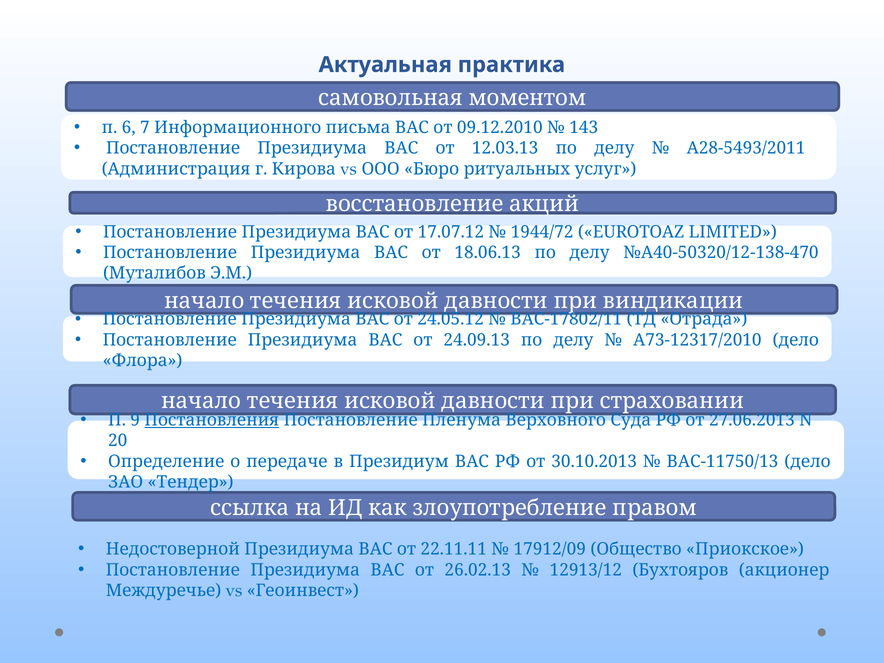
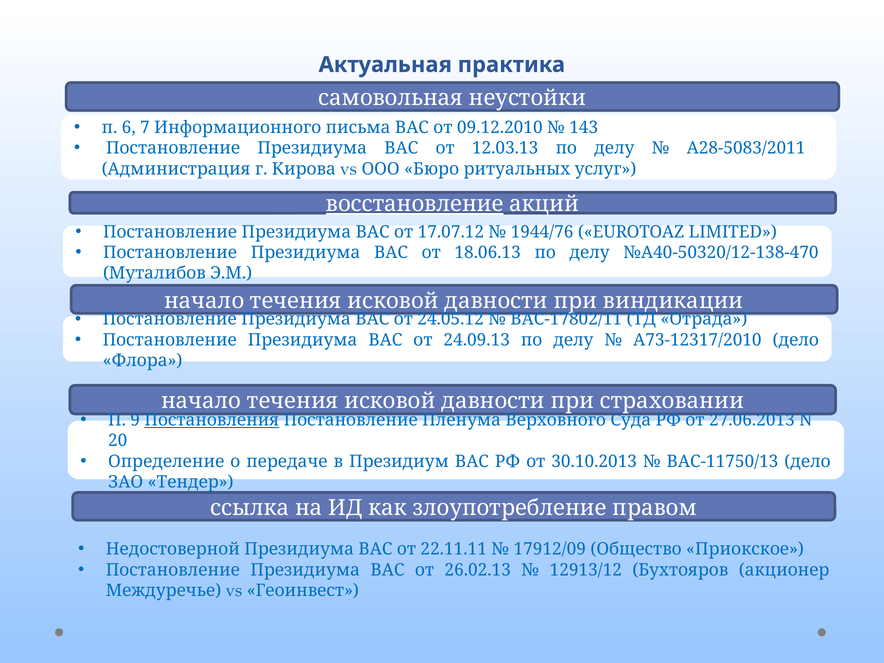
моментом: моментом -> неустойки (528, 98)
А28-5493/2011: А28-5493/2011 -> А28-5083/2011 (746, 148)
восстановление underline: none -> present (415, 204)
1944/72: 1944/72 -> 1944/76 (542, 232)
